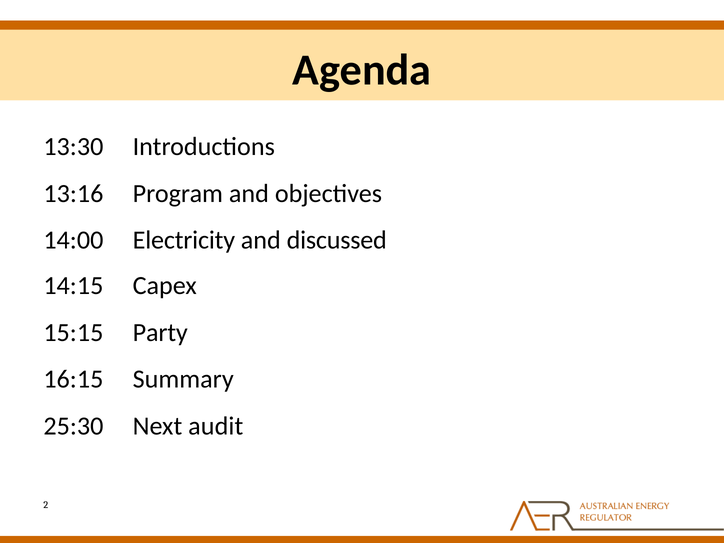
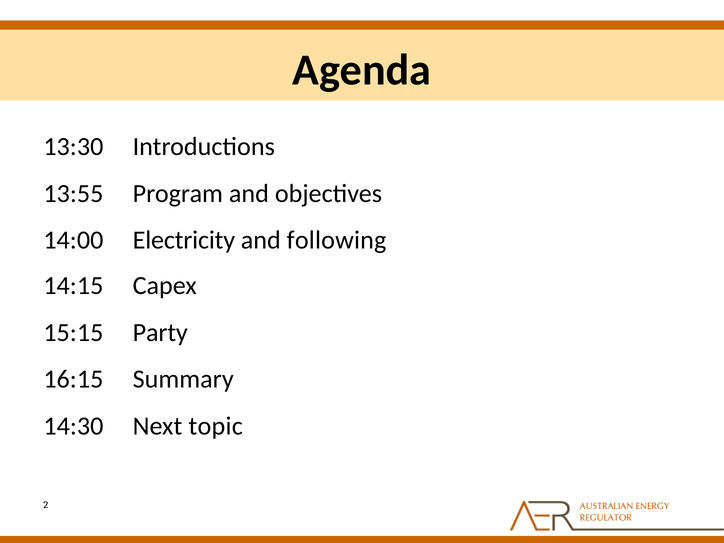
13:16: 13:16 -> 13:55 (73, 193)
discussed: discussed -> following (337, 240)
25:30: 25:30 -> 14:30 (73, 426)
audit: audit -> topic (216, 426)
